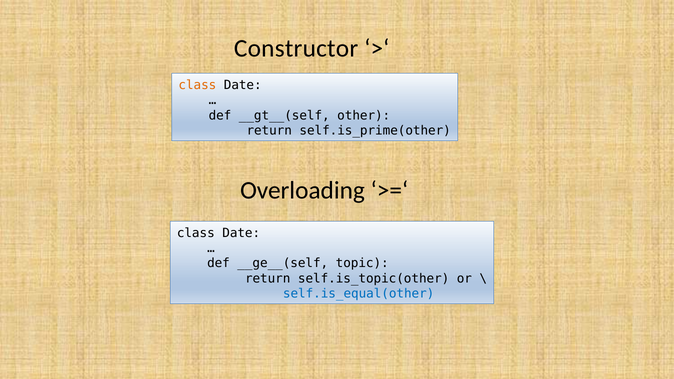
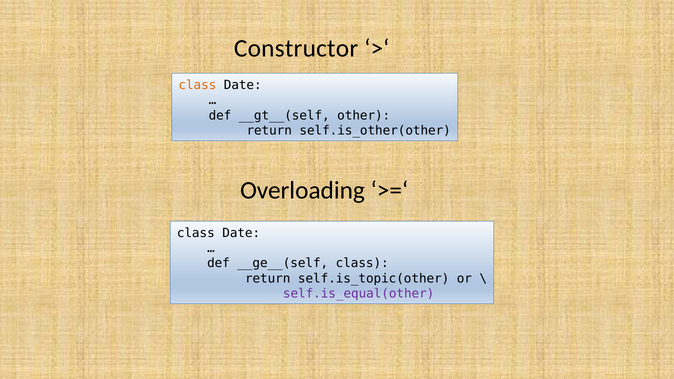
self.is_prime(other: self.is_prime(other -> self.is_other(other (375, 131)
__ge__(self topic: topic -> class (362, 263)
self.is_equal(other colour: blue -> purple (359, 294)
